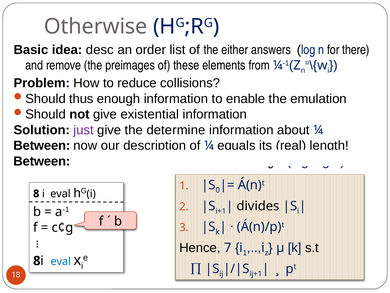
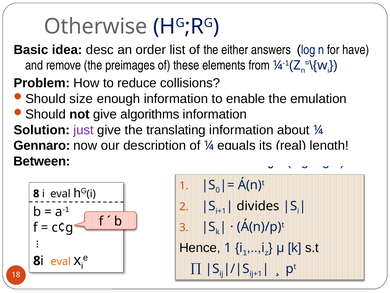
there: there -> have (356, 50)
thus: thus -> size (81, 99)
existential: existential -> algorithms (150, 114)
determine: determine -> translating (176, 130)
Between: Between -> Gennaro (42, 145)
Hence 7: 7 -> 1 (228, 247)
eval colour: blue -> orange (61, 261)
